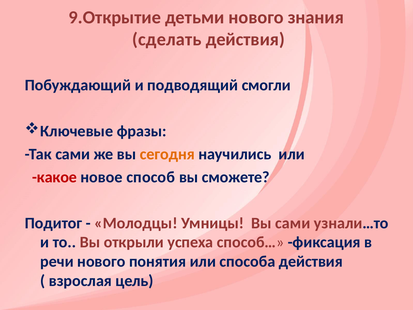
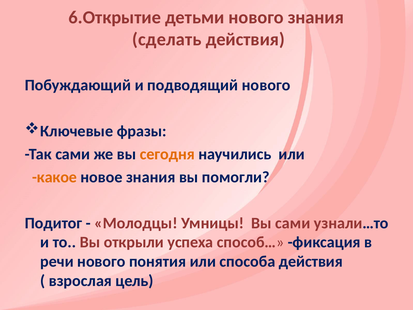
9.Открытие: 9.Открытие -> 6.Открытие (115, 17)
подводящий смогли: смогли -> нового (266, 85)
какое colour: red -> orange (55, 177)
новое способ: способ -> знания (151, 177)
сможете: сможете -> помогли (236, 177)
